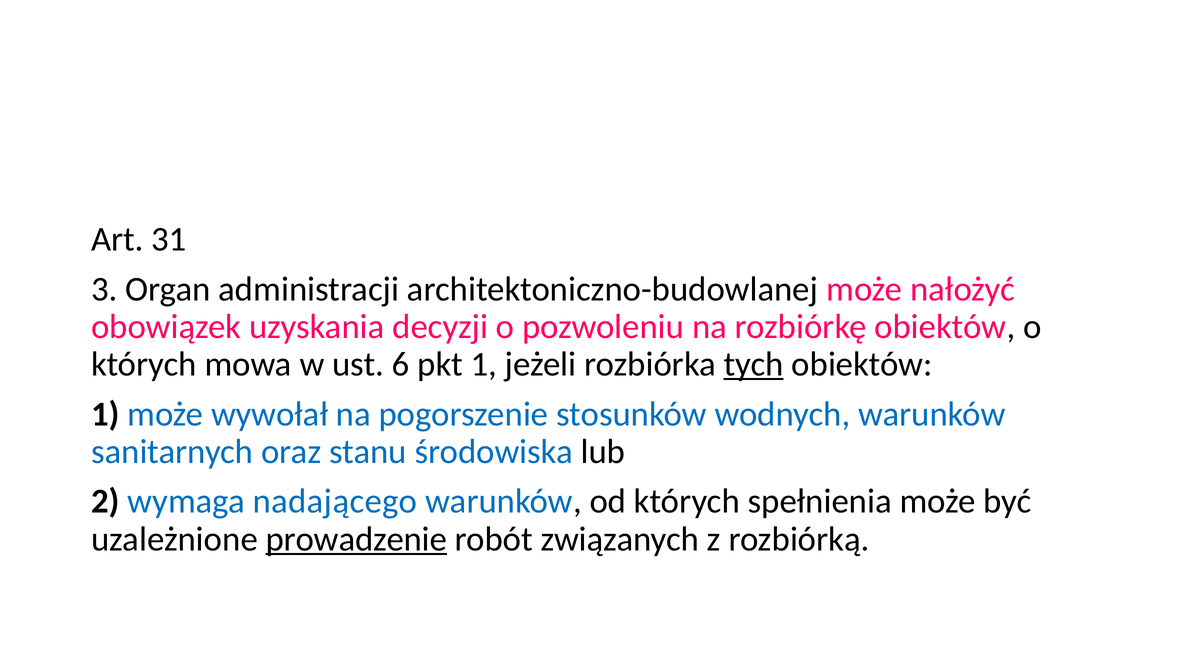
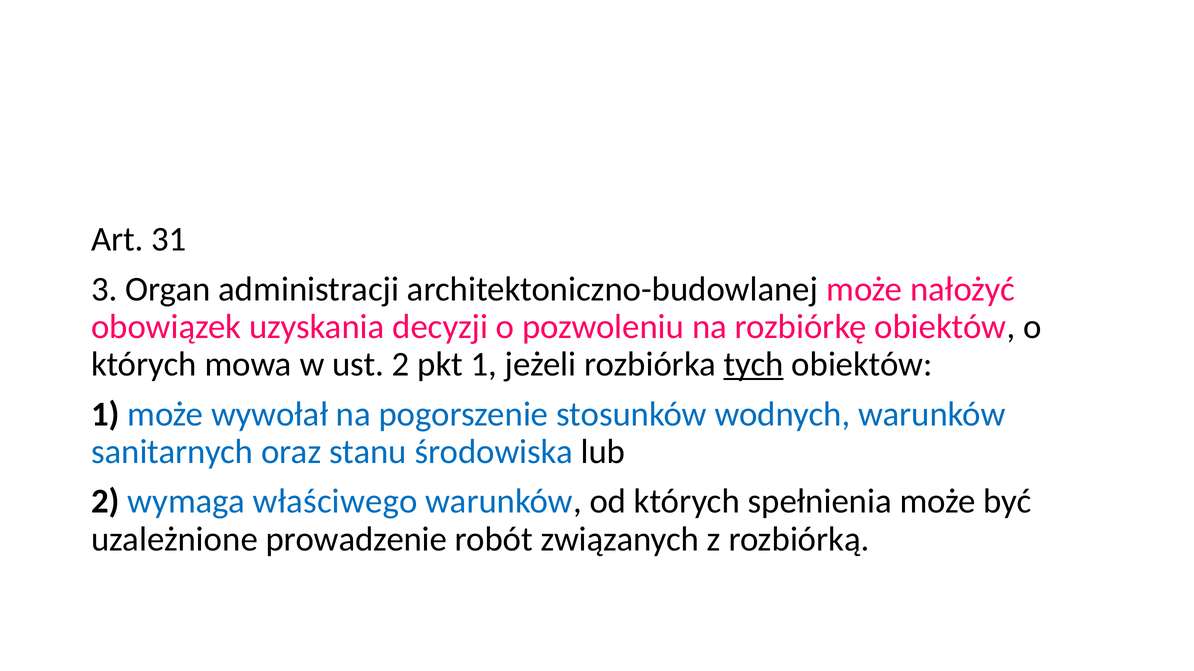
ust 6: 6 -> 2 (401, 364)
nadającego: nadającego -> właściwego (335, 502)
prowadzenie underline: present -> none (356, 540)
